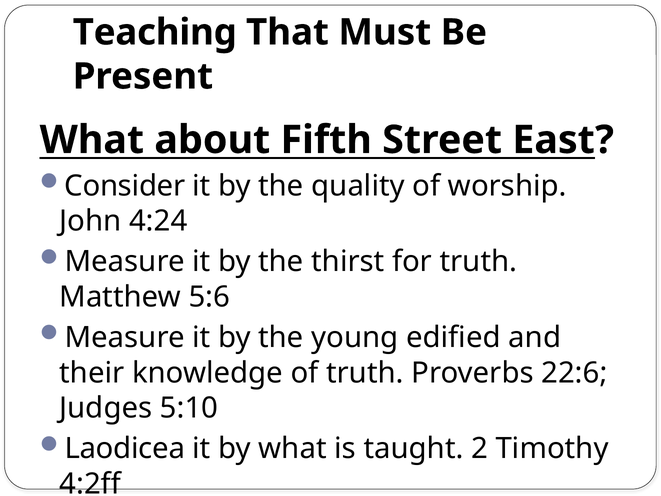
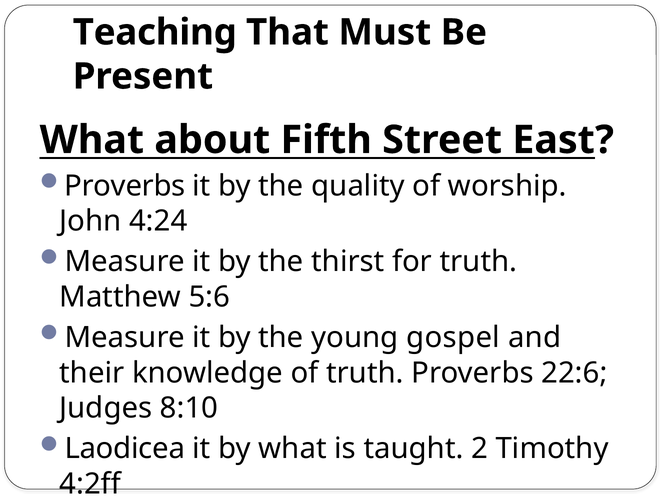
Consider: Consider -> Proverbs (125, 186)
edified: edified -> gospel (453, 337)
5:10: 5:10 -> 8:10 (189, 408)
